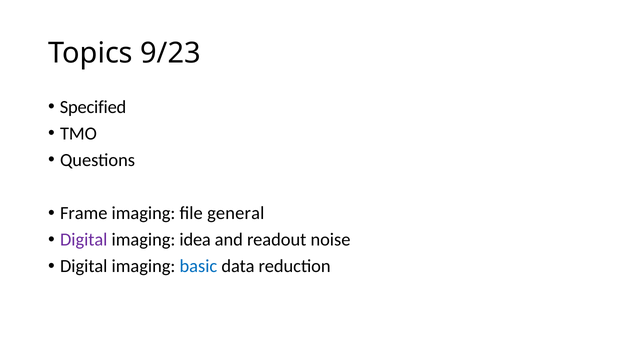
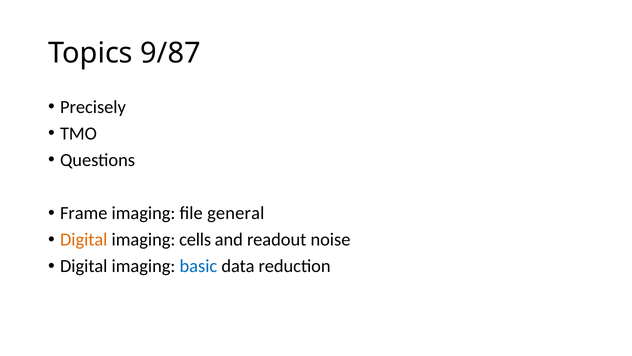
9/23: 9/23 -> 9/87 (171, 53)
Specified: Specified -> Precisely (93, 107)
Digital colour: purple -> orange (84, 239)
idea: idea -> cells (195, 239)
